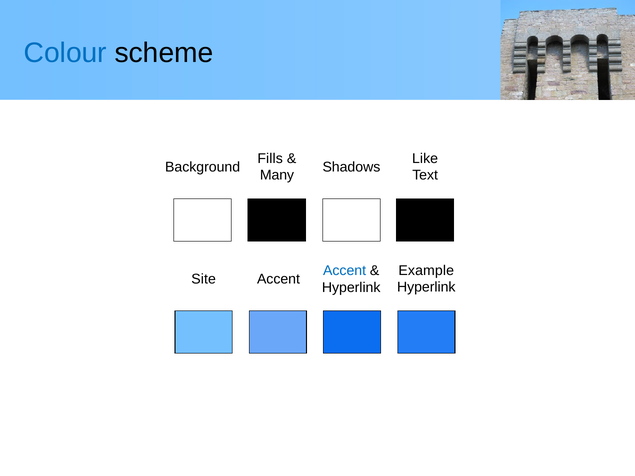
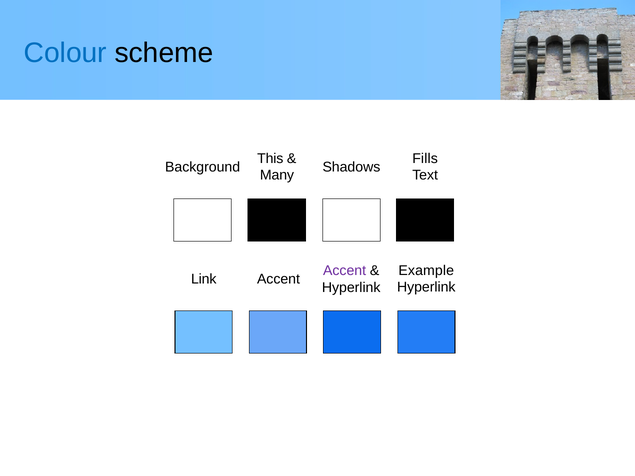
Fills: Fills -> This (270, 158)
Like: Like -> Fills (425, 158)
Accent colour: blue -> purple (345, 271)
Site: Site -> Link (204, 279)
